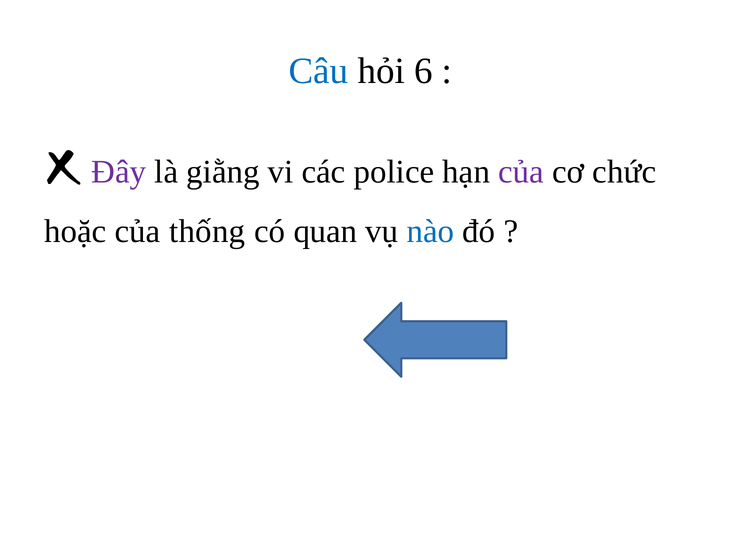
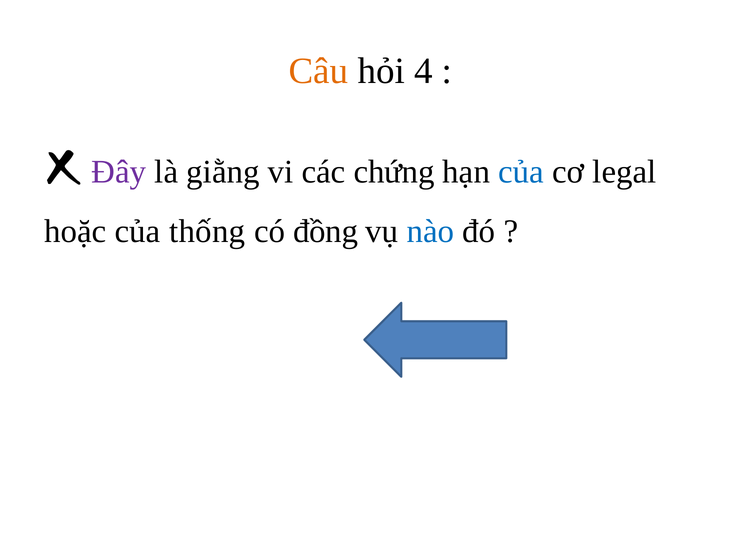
Câu colour: blue -> orange (319, 71)
6: 6 -> 4 (423, 71)
police: police -> chứng (394, 172)
của colour: purple -> blue (521, 172)
chức: chức -> legal (624, 172)
quan: quan -> đồng (326, 231)
